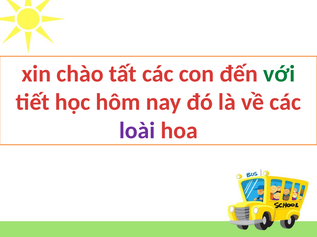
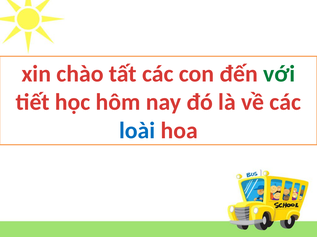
loài colour: purple -> blue (137, 131)
